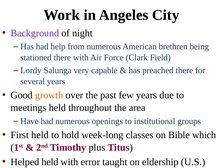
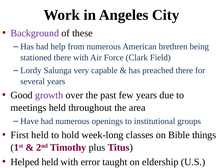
night: night -> these (82, 33)
growth colour: orange -> purple (49, 95)
which: which -> things (204, 134)
